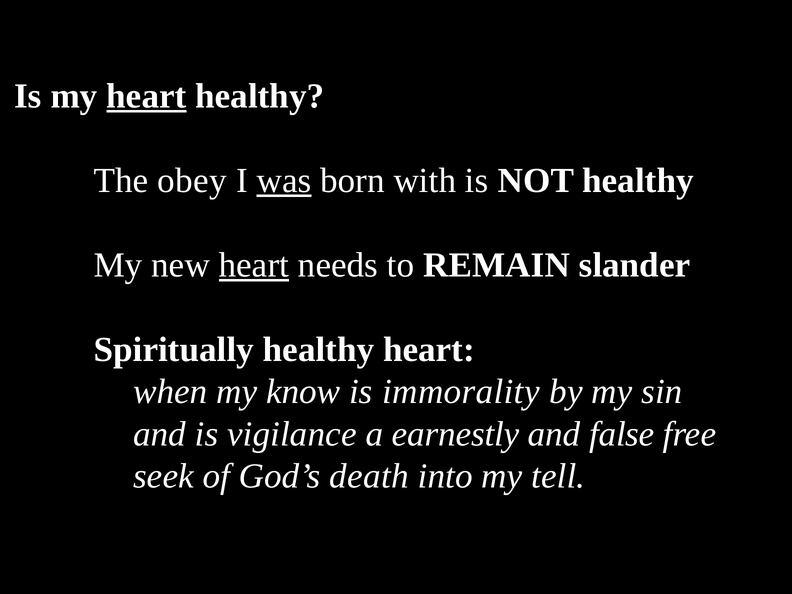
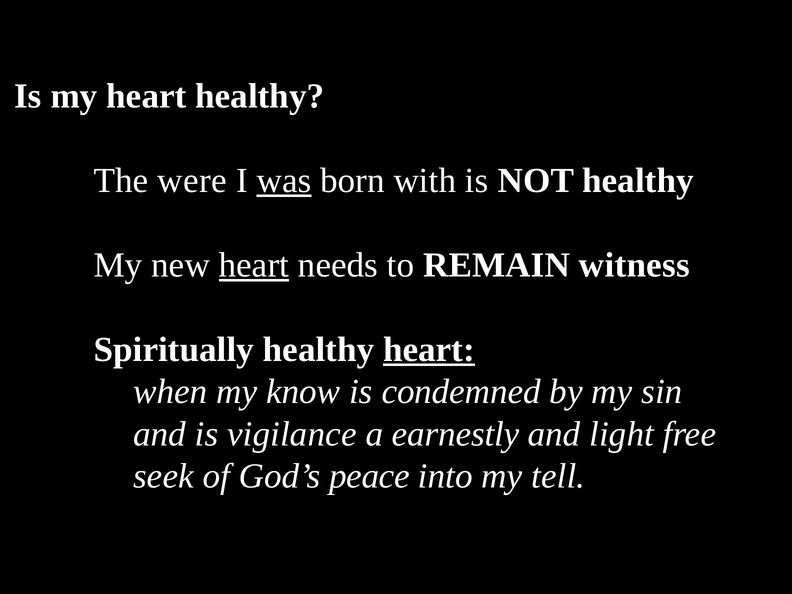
heart underline: present -> none (146, 96)
obey: obey -> were (192, 181)
slander: slander -> witness (634, 265)
heart underline: none -> present (429, 350)
immorality: immorality -> condemned (461, 392)
false: false -> light (622, 434)
death: death -> peace (369, 476)
